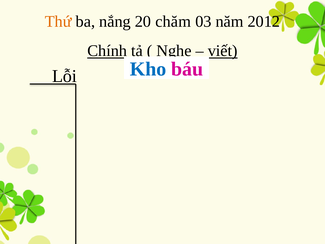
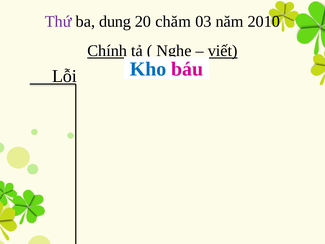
Thứ colour: orange -> purple (58, 21)
nắng: nắng -> dung (115, 21)
2012: 2012 -> 2010 (264, 21)
